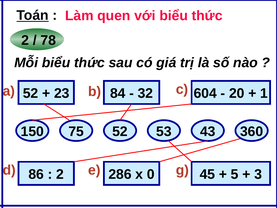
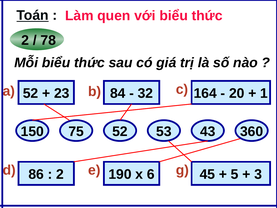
604: 604 -> 164 (205, 93)
286: 286 -> 190 (120, 174)
0: 0 -> 6 (151, 174)
